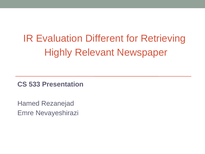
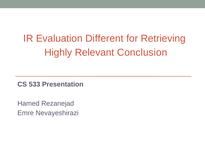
Newspaper: Newspaper -> Conclusion (142, 52)
